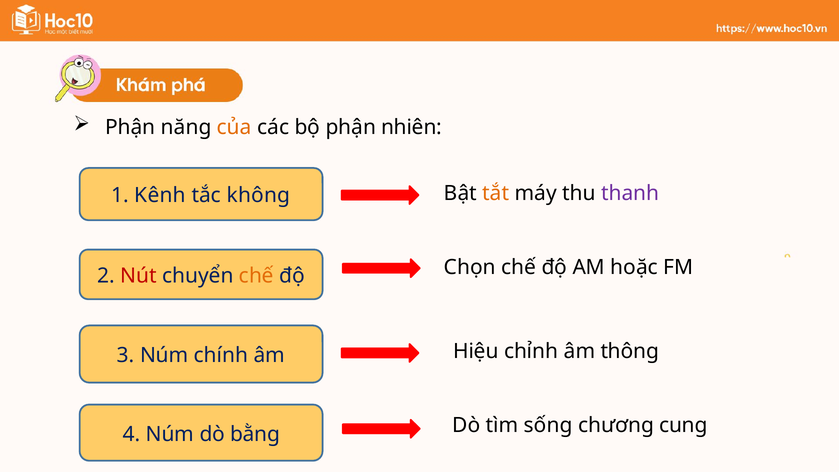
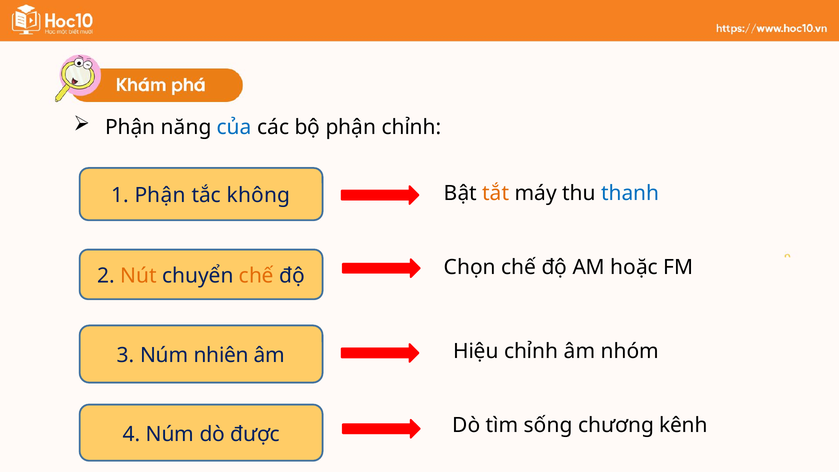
của colour: orange -> blue (234, 127)
phận nhiên: nhiên -> chỉnh (412, 127)
thanh colour: purple -> blue (630, 193)
1 Kênh: Kênh -> Phận (160, 195)
Nút colour: red -> orange (138, 276)
thông: thông -> nhóm (630, 351)
chính: chính -> nhiên (221, 355)
cung: cung -> kênh (683, 425)
bằng: bằng -> được (255, 434)
